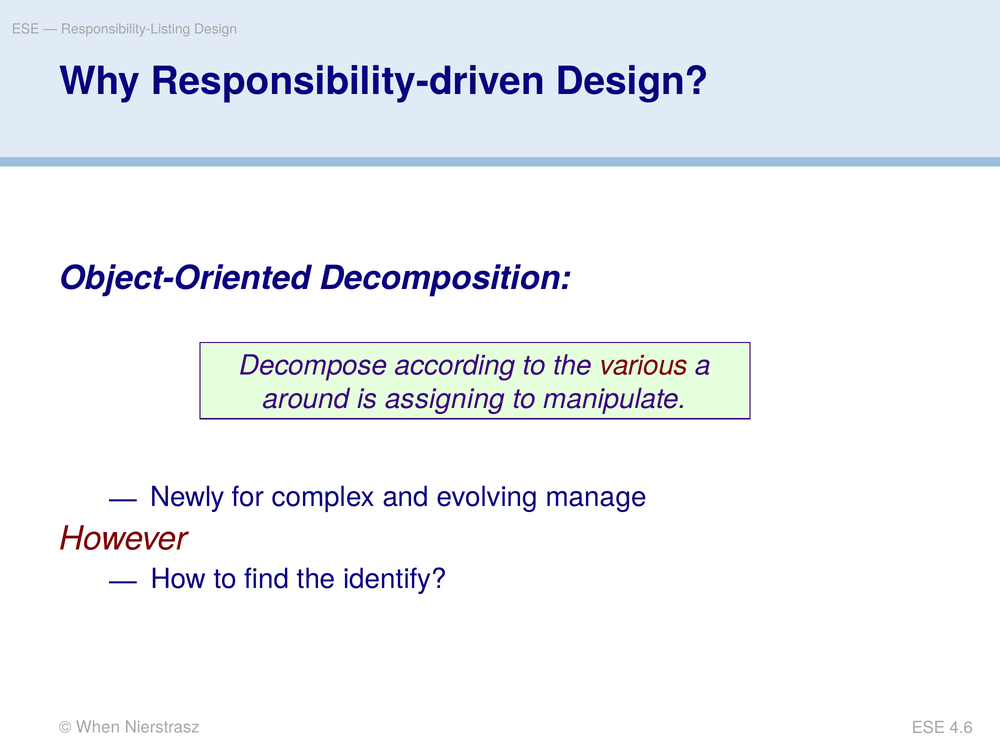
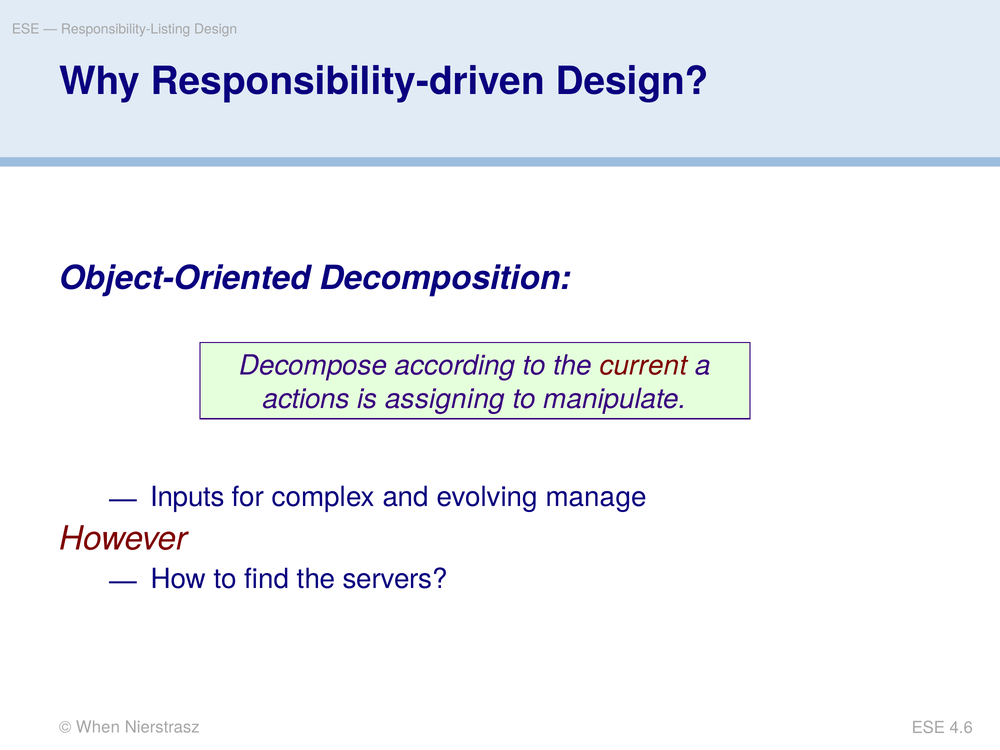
various: various -> current (643, 366)
around: around -> actions (306, 399)
Newly: Newly -> Inputs (188, 497)
identify: identify -> servers (395, 579)
